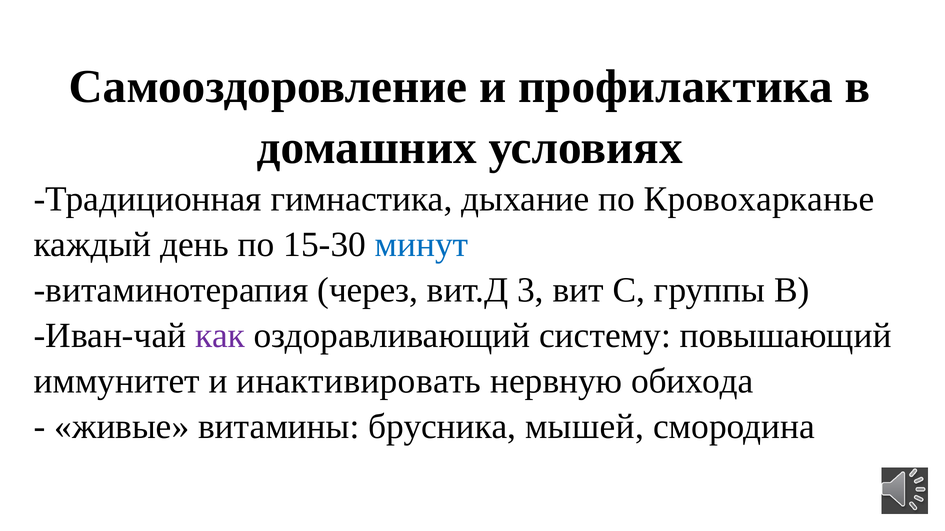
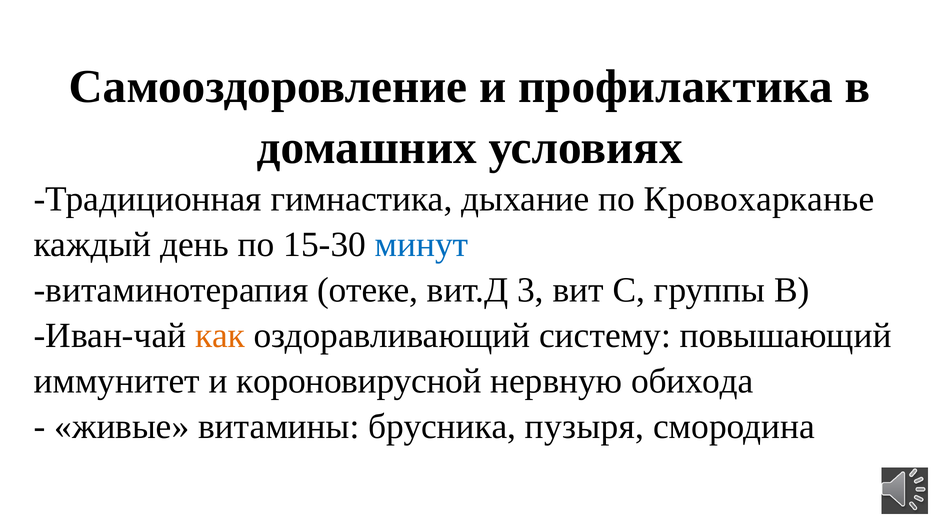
через: через -> отеке (368, 290)
как colour: purple -> orange (220, 336)
инактивировать: инактивировать -> короновирусной (359, 381)
мышей: мышей -> пузыря (585, 427)
